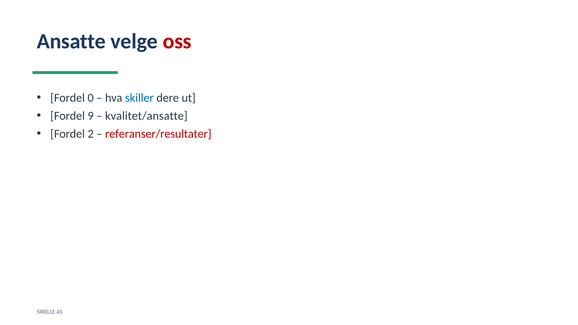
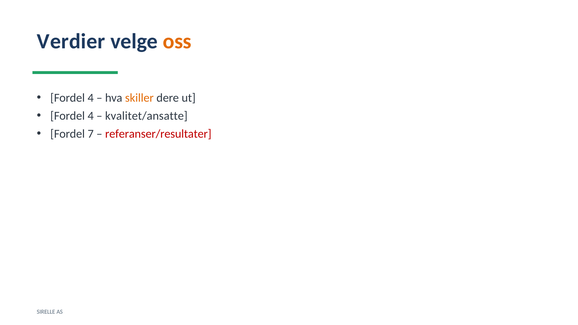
Ansatte: Ansatte -> Verdier (71, 41)
oss colour: red -> orange (177, 41)
0: 0 -> 4 (91, 98)
skiller colour: blue -> orange (139, 98)
9: 9 -> 4 (91, 116)
2: 2 -> 7 (91, 134)
